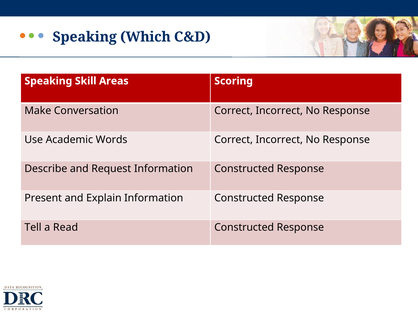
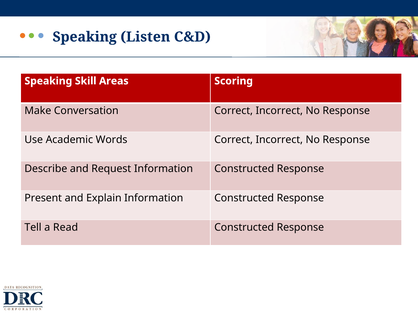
Which: Which -> Listen (145, 37)
